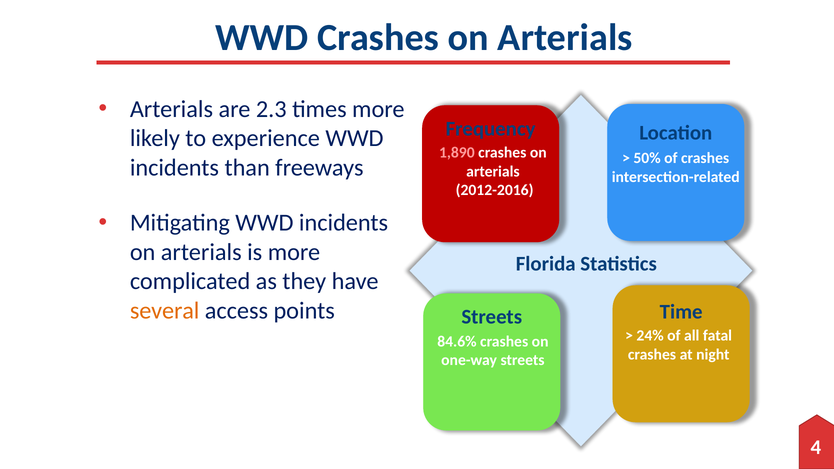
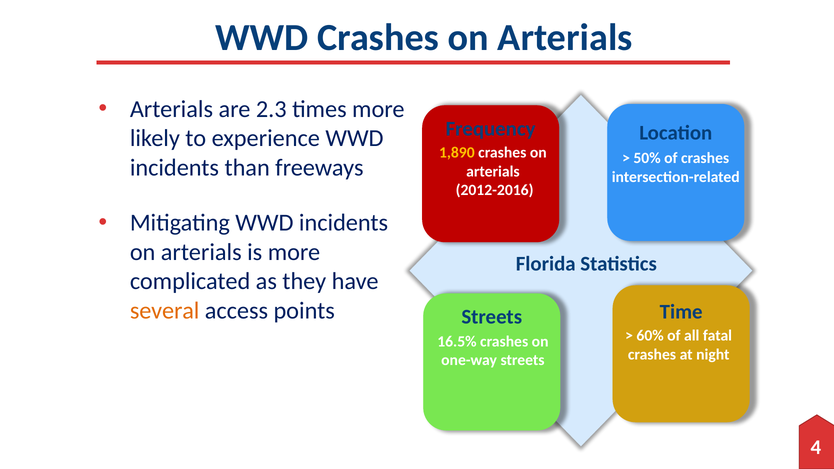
1,890 colour: pink -> yellow (457, 153)
24%: 24% -> 60% (650, 336)
84.6%: 84.6% -> 16.5% (457, 342)
